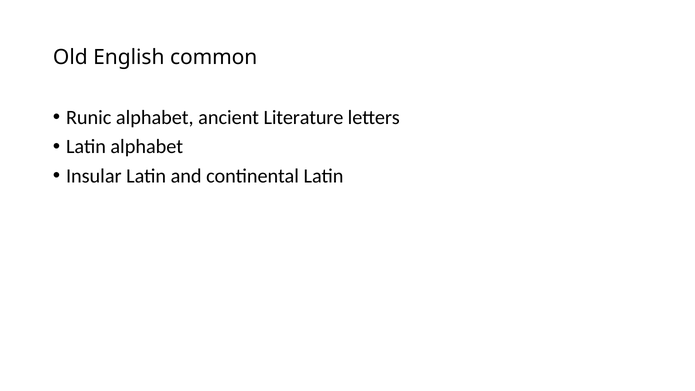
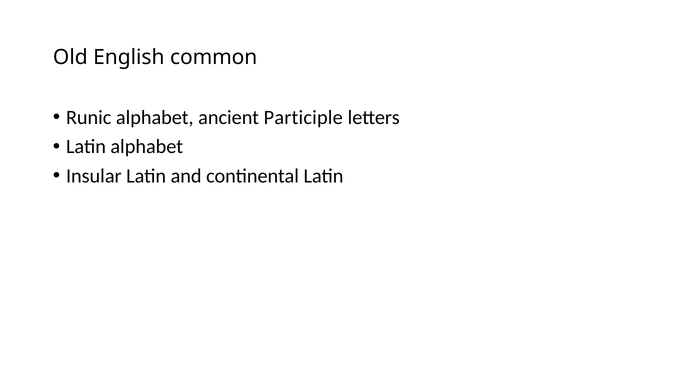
Literature: Literature -> Participle (303, 118)
